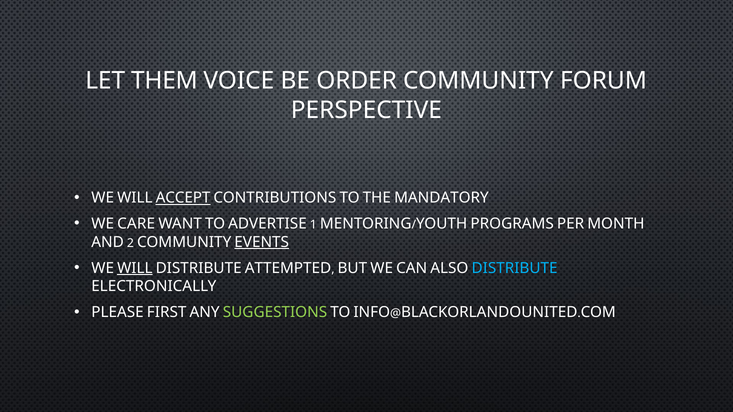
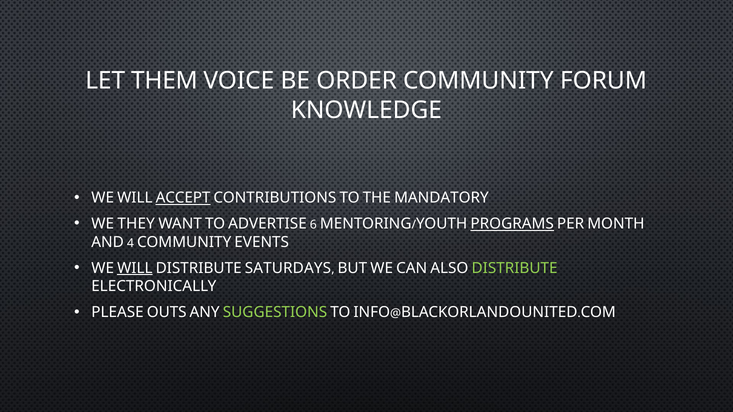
PERSPECTIVE: PERSPECTIVE -> KNOWLEDGE (366, 110)
CARE: CARE -> THEY (136, 224)
1: 1 -> 6 (313, 225)
PROGRAMS underline: none -> present (512, 224)
2: 2 -> 4 (130, 243)
EVENTS underline: present -> none (262, 242)
ATTEMPTED: ATTEMPTED -> SATURDAYS (288, 268)
DISTRIBUTE colour: light blue -> light green (515, 268)
FIRST: FIRST -> OUTS (167, 313)
